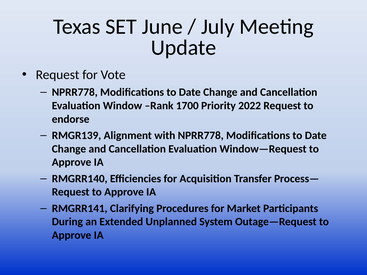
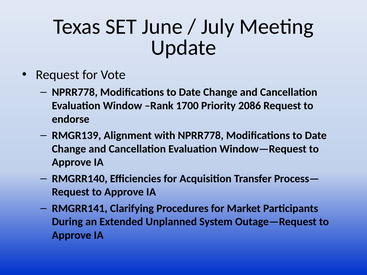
2022: 2022 -> 2086 (250, 106)
